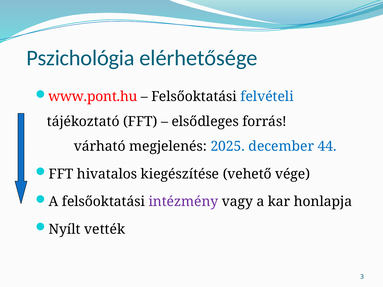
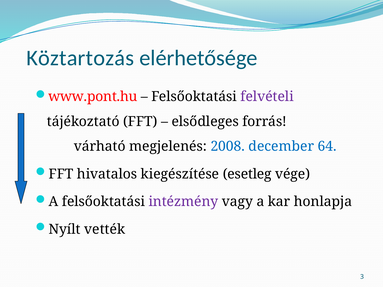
Pszichológia: Pszichológia -> Köztartozás (80, 58)
felvételi colour: blue -> purple (267, 97)
2025: 2025 -> 2008 (228, 147)
44: 44 -> 64 (327, 147)
vehető: vehető -> esetleg (247, 174)
